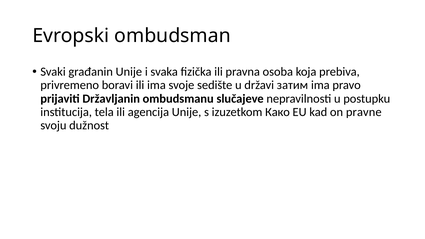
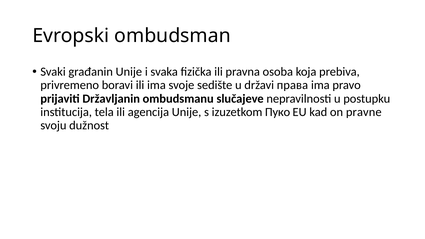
затим: затим -> права (292, 85)
Како: Како -> Пуко (278, 112)
